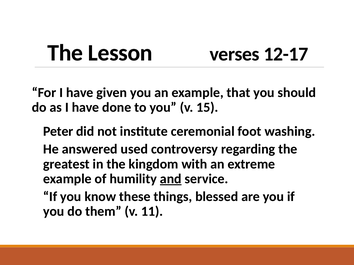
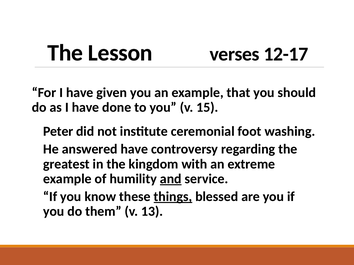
answered used: used -> have (134, 149)
things underline: none -> present (173, 197)
11: 11 -> 13 (152, 212)
